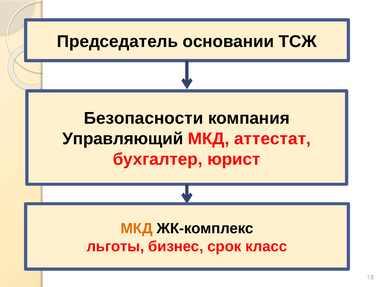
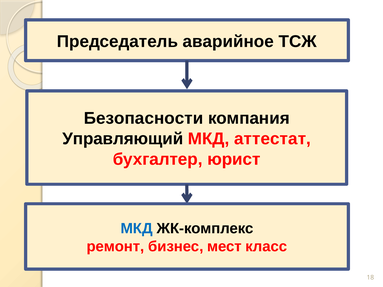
основании: основании -> аварийное (228, 41)
МКД colour: orange -> blue (137, 229)
льготы: льготы -> ремонт (115, 247)
срок: срок -> мест (224, 247)
